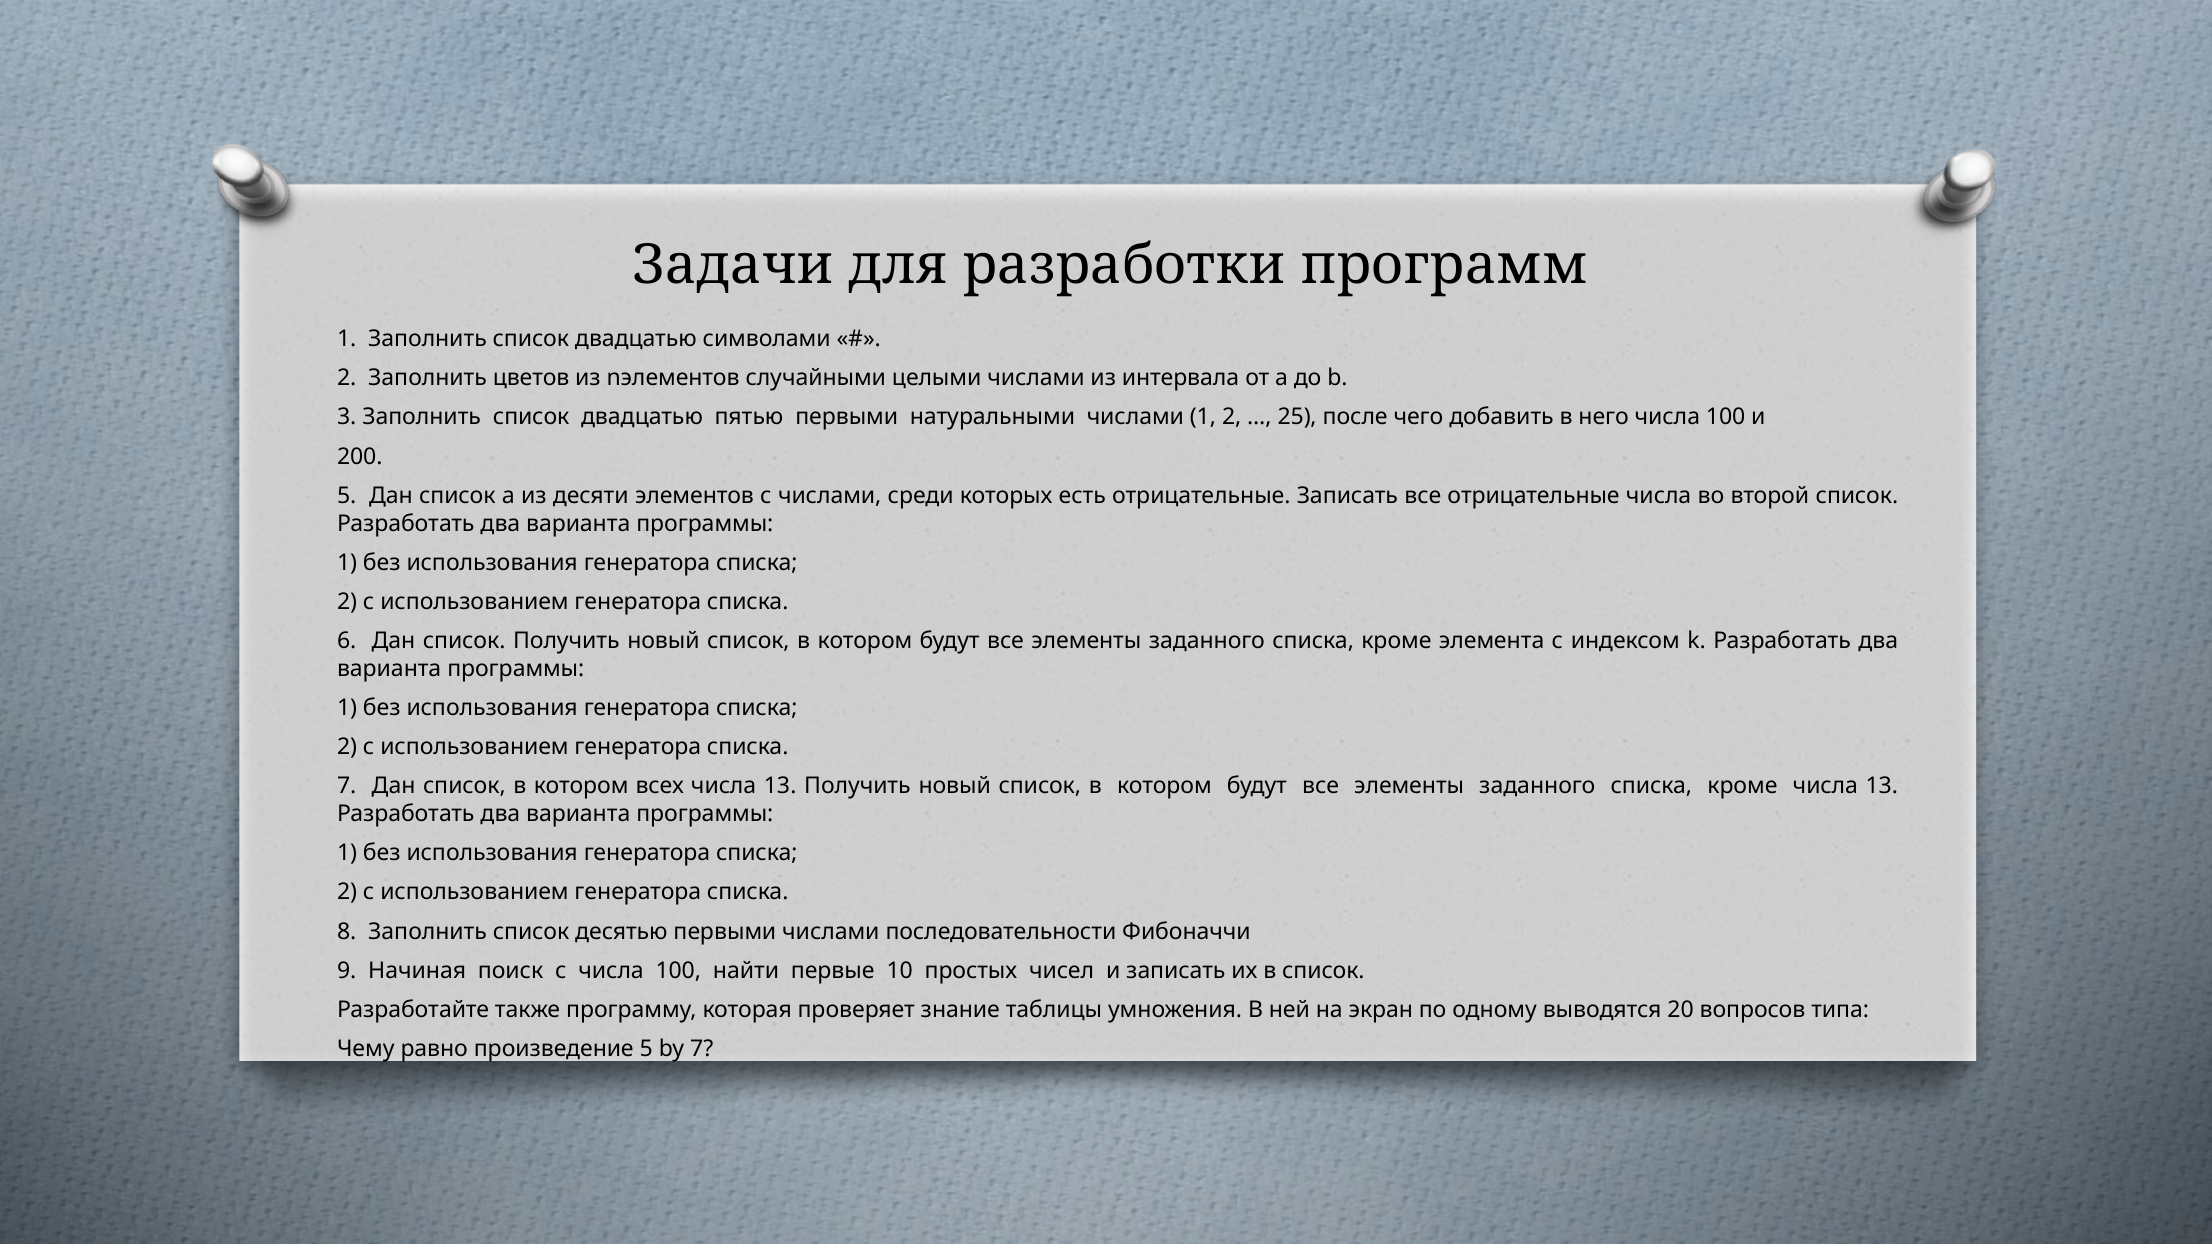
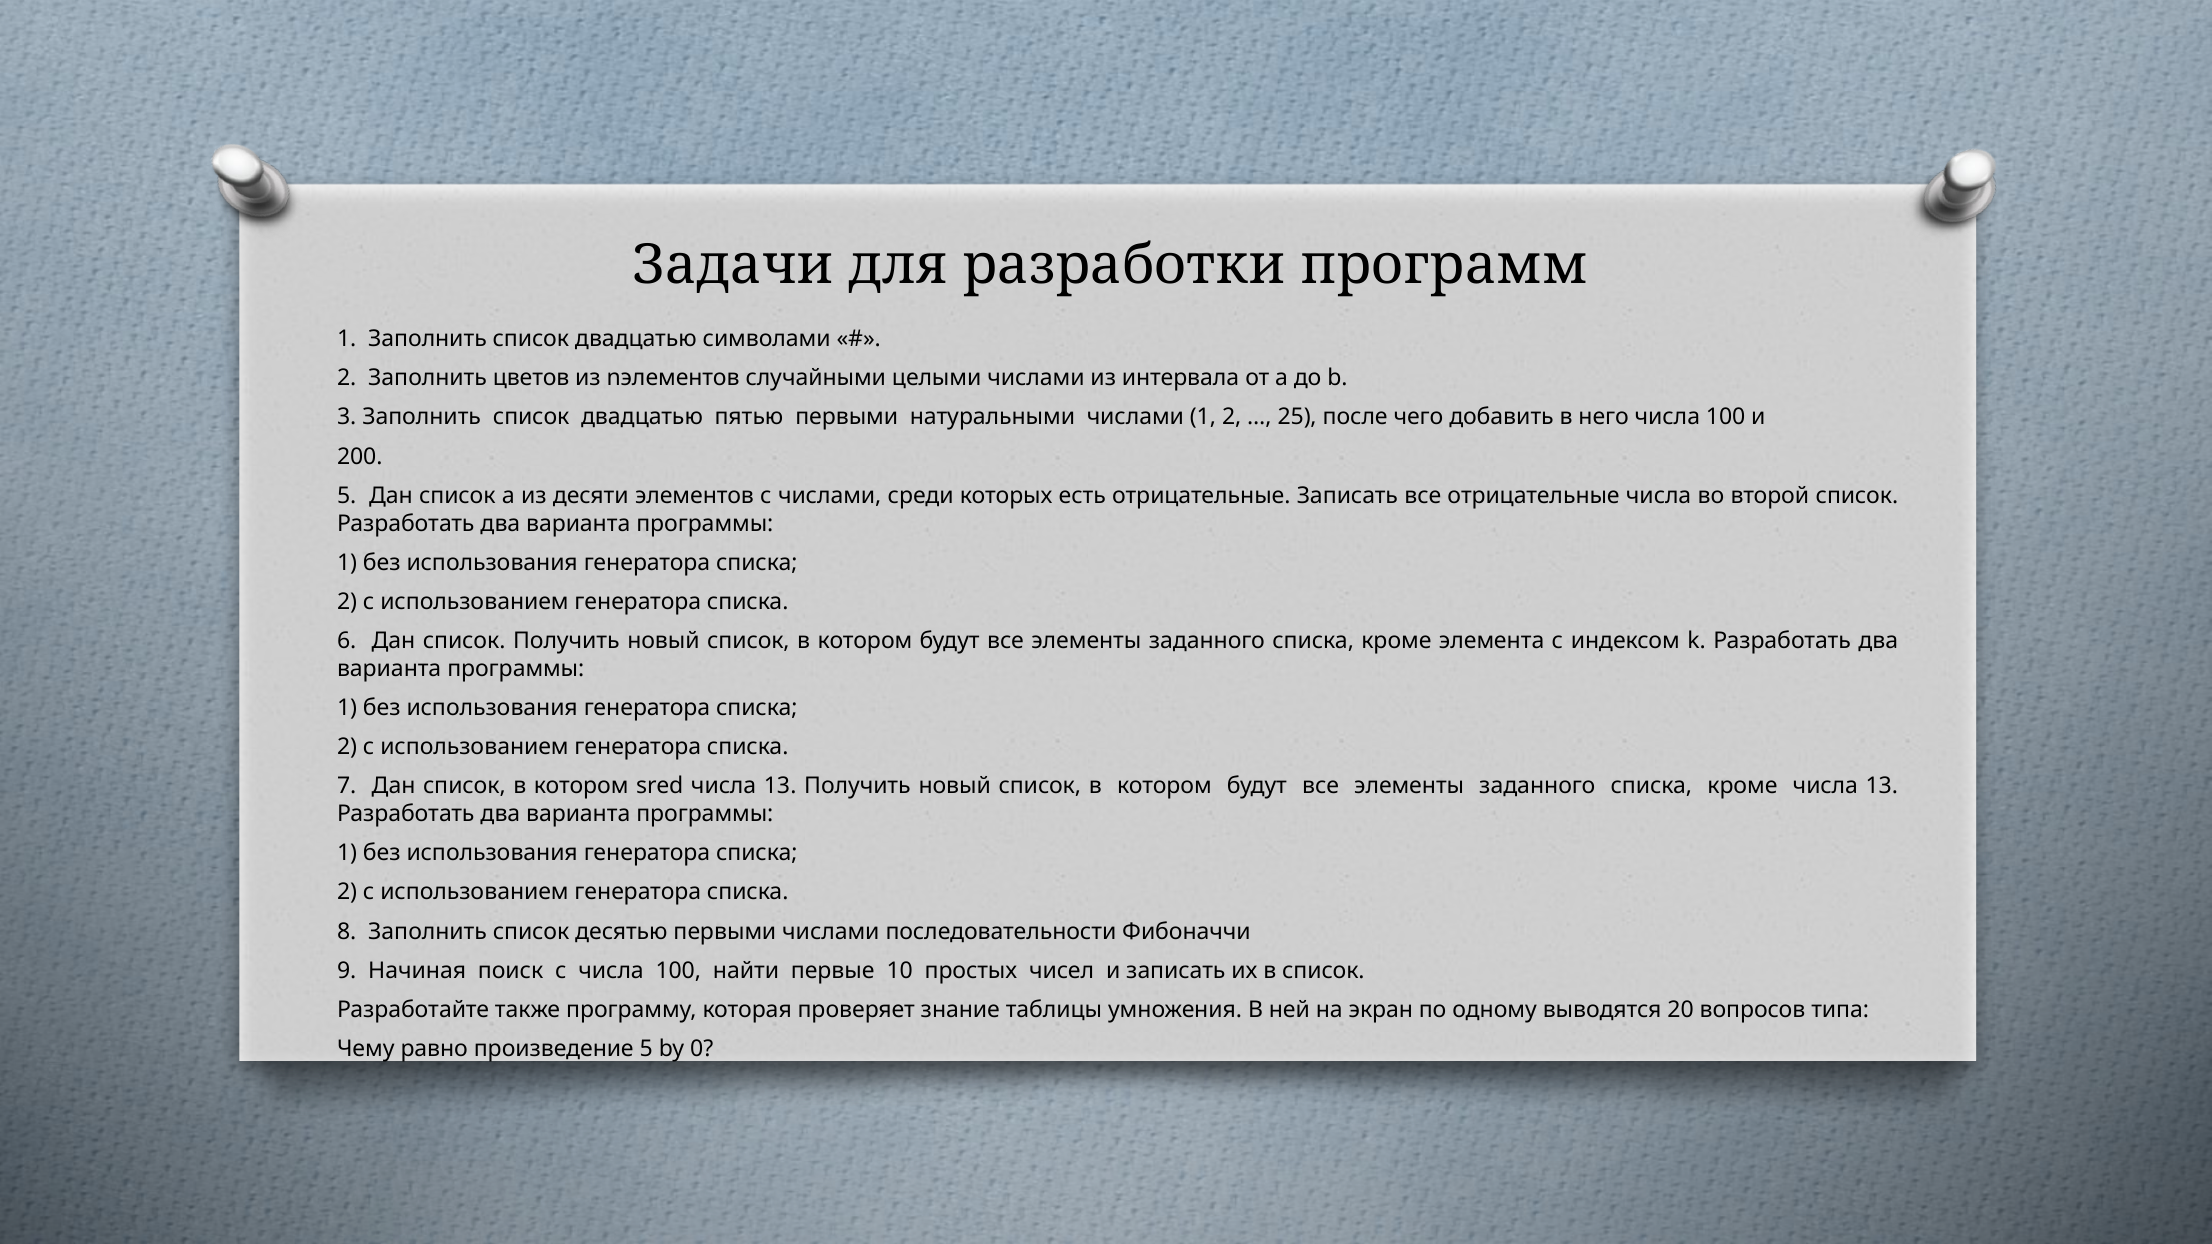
всех: всех -> sred (660, 786)
by 7: 7 -> 0 (702, 1049)
